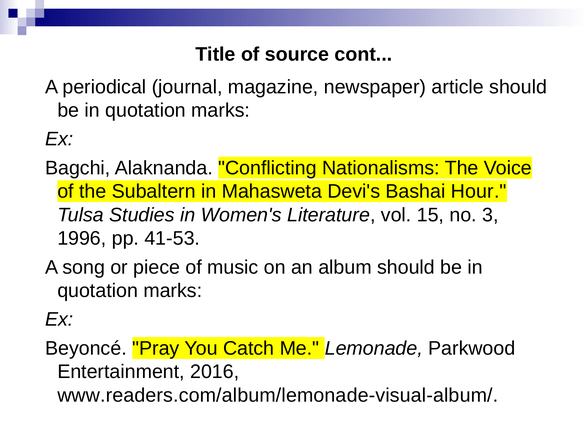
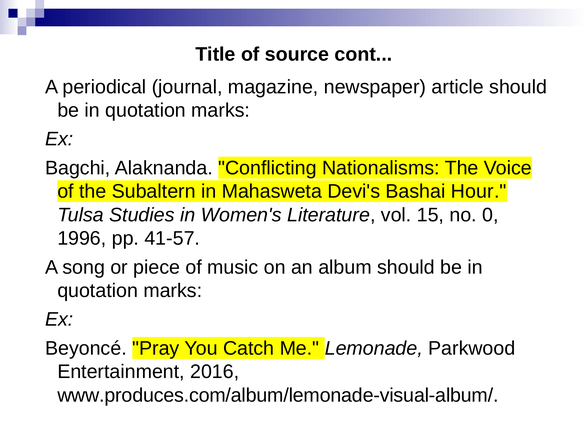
3: 3 -> 0 (490, 215)
41-53: 41-53 -> 41-57 (172, 238)
www.readers.com/album/lemonade-visual-album/: www.readers.com/album/lemonade-visual-album/ -> www.produces.com/album/lemonade-visual-album/ (278, 395)
